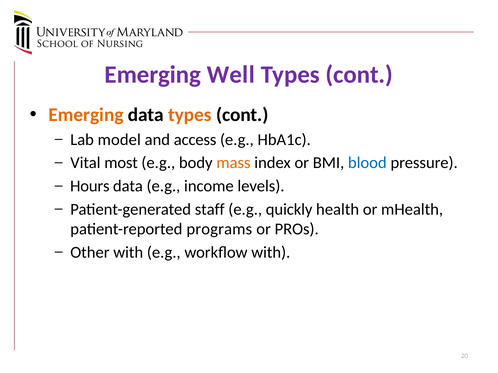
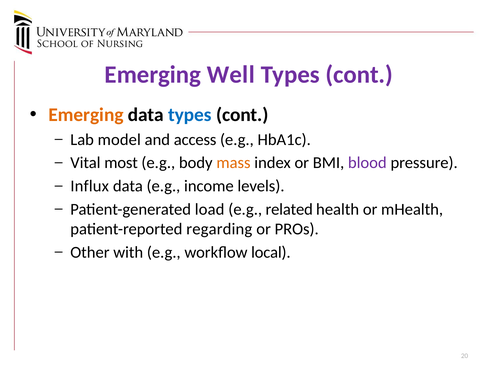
types colour: orange -> blue (190, 115)
blood colour: blue -> purple (367, 163)
Hours: Hours -> Influx (90, 186)
staff: staff -> load (210, 209)
quickly: quickly -> related (289, 209)
programs: programs -> regarding (219, 229)
workflow with: with -> local (271, 253)
